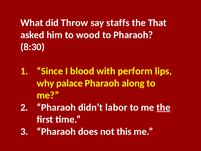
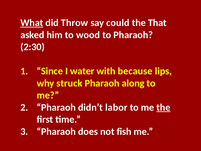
What underline: none -> present (32, 23)
staffs: staffs -> could (118, 23)
8:30: 8:30 -> 2:30 (33, 47)
blood: blood -> water (82, 71)
perform: perform -> because (135, 71)
palace: palace -> struck (69, 83)
this: this -> fish (124, 131)
